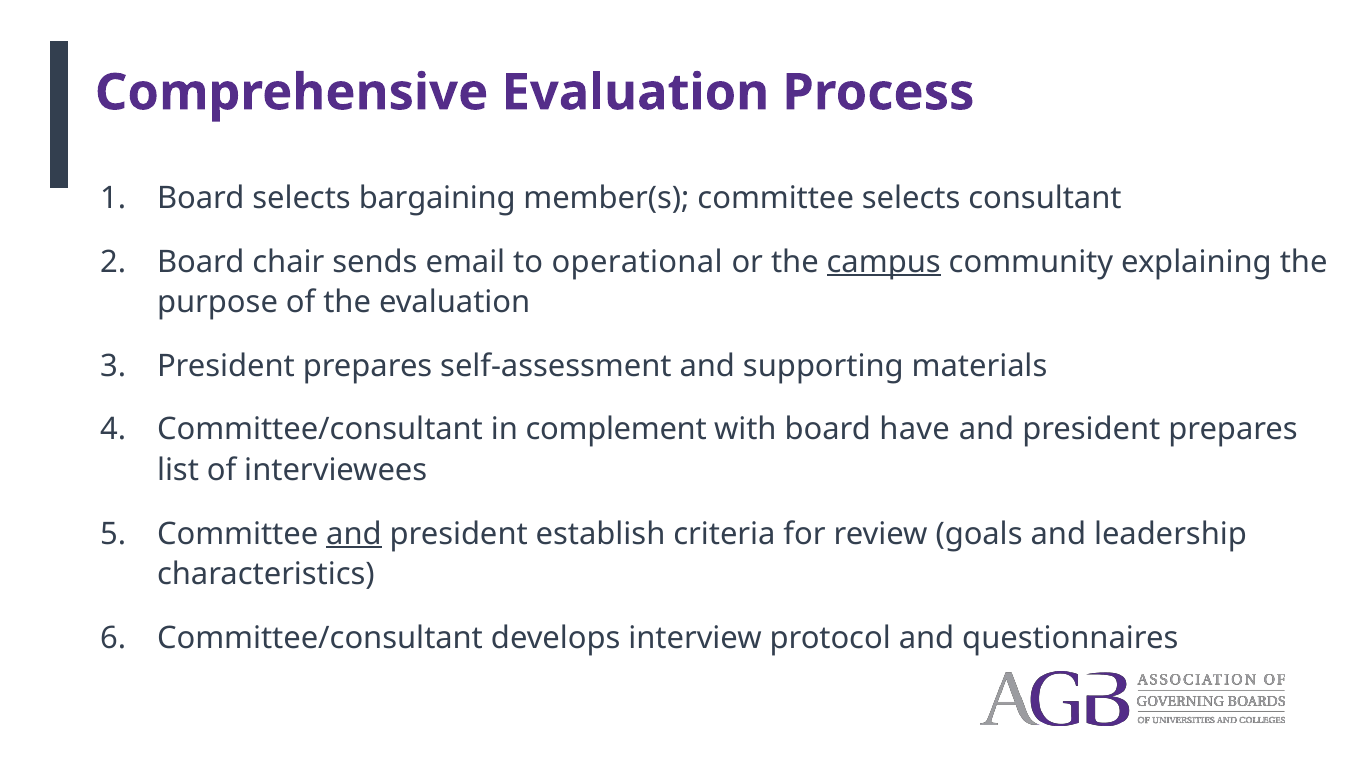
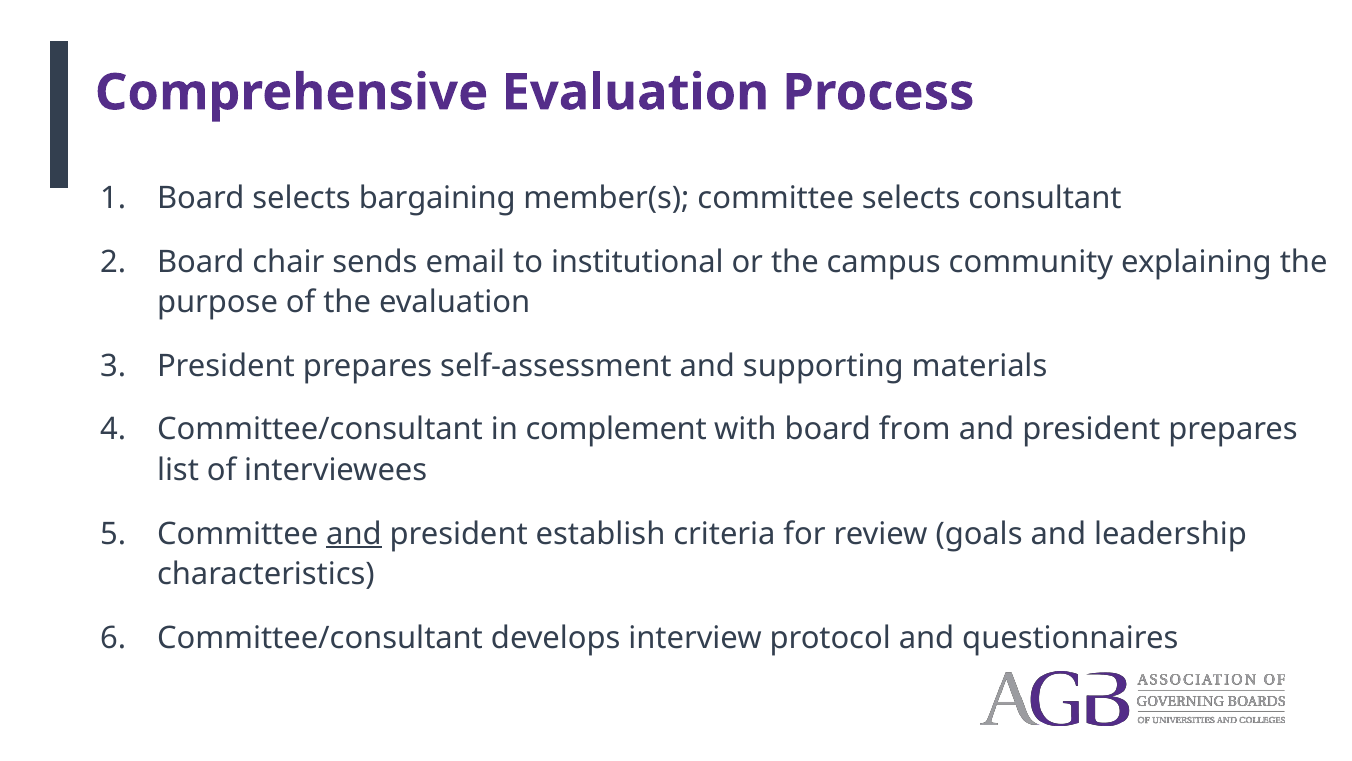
operational: operational -> institutional (637, 262)
campus underline: present -> none (884, 262)
have: have -> from (915, 429)
